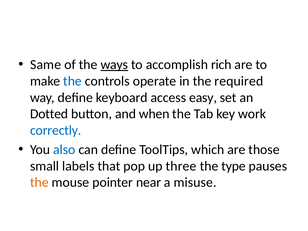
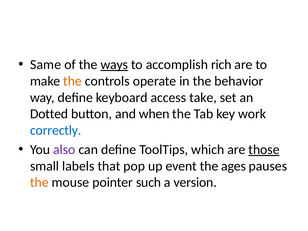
the colour: blue -> orange (72, 81)
required: required -> behavior (239, 81)
easy: easy -> take (203, 98)
also colour: blue -> purple (64, 150)
those underline: none -> present (264, 150)
three: three -> event (181, 166)
type: type -> ages (234, 166)
near: near -> such (149, 182)
misuse: misuse -> version (195, 182)
